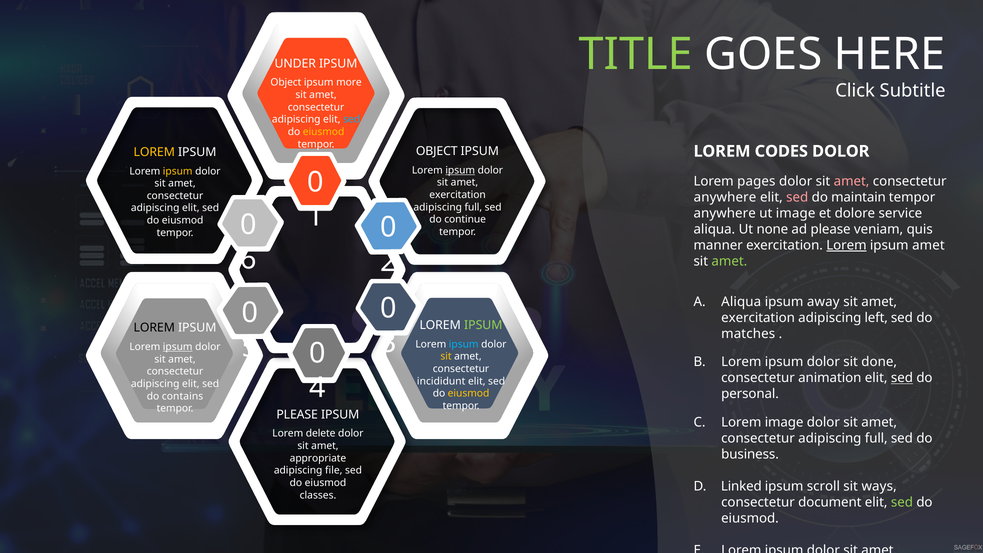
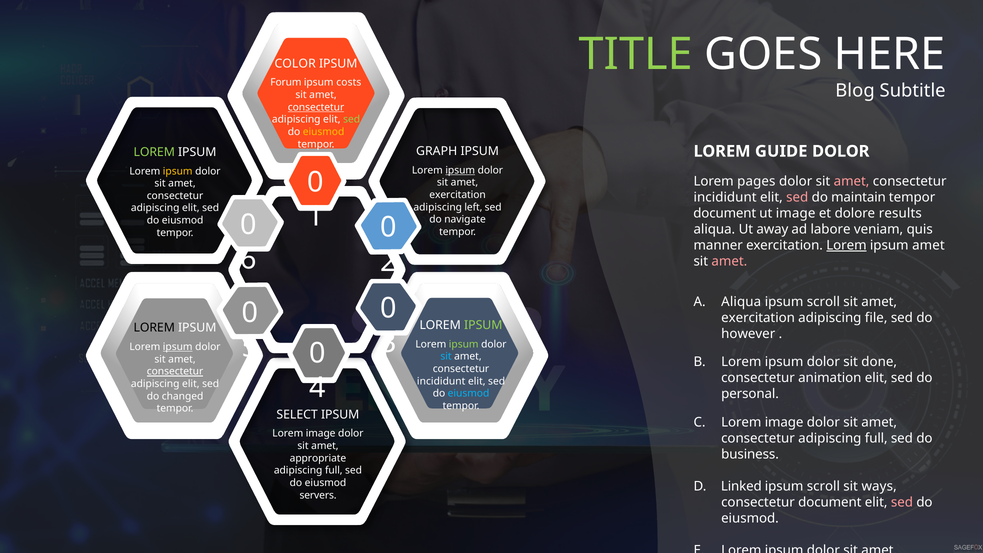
UNDER: UNDER -> COLOR (295, 63)
Object: Object -> Forum (286, 83)
more: more -> costs (349, 83)
Click: Click -> Blog (855, 91)
consectetur underline: none -> present (316, 107)
sed colour: light blue -> light green (352, 120)
OBJECT: OBJECT -> GRAPH (437, 151)
LOREM colour: yellow -> light green (154, 152)
CODES: CODES -> GUIDE (781, 151)
anywhere: anywhere -> incididunt (725, 197)
full: full -> left (473, 207)
anywhere: anywhere -> document (725, 213)
service: service -> results (900, 213)
continue: continue -> navigate (465, 219)
none: none -> away (772, 229)
ad please: please -> labore (831, 229)
amet colour: light green -> pink (729, 261)
away: away -> scroll (823, 302)
left: left -> file (876, 318)
matches: matches -> however (748, 334)
ipsum colour: light blue -> light green (464, 344)
sit colour: yellow -> light blue (446, 357)
consectetur underline: none -> present (175, 372)
sed underline: present -> none (902, 378)
eiusmod colour: yellow -> light blue (469, 393)
contains: contains -> changed (183, 396)
PLEASE: PLEASE -> SELECT (297, 414)
delete: delete -> image (321, 434)
file: file -> full (334, 470)
classes: classes -> servers (318, 495)
sed colour: light green -> pink (902, 502)
